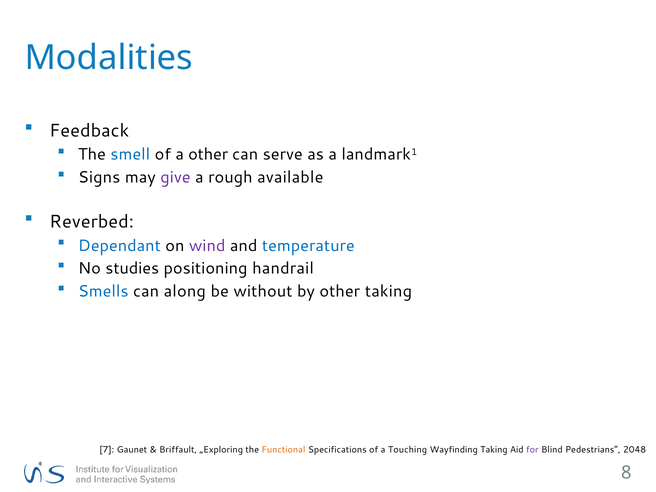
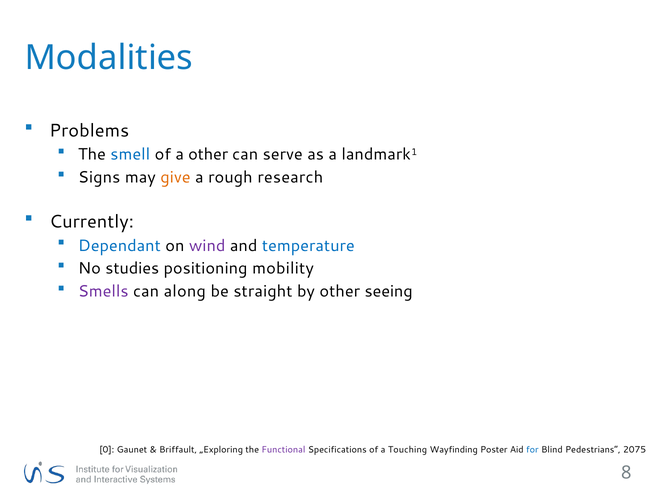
Feedback: Feedback -> Problems (89, 131)
give colour: purple -> orange (175, 177)
available: available -> research (290, 177)
Reverbed: Reverbed -> Currently (92, 222)
handrail: handrail -> mobility (283, 269)
Smells colour: blue -> purple (103, 292)
without: without -> straight (263, 292)
other taking: taking -> seeing (389, 292)
7: 7 -> 0 (107, 450)
Functional colour: orange -> purple (283, 450)
Wayfinding Taking: Taking -> Poster (494, 450)
for colour: purple -> blue (532, 450)
2048: 2048 -> 2075 (635, 450)
